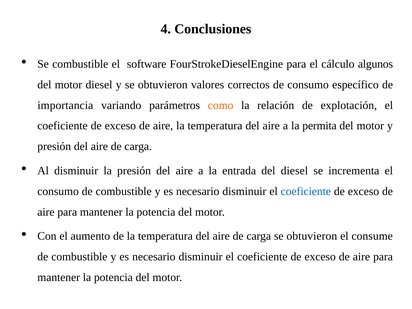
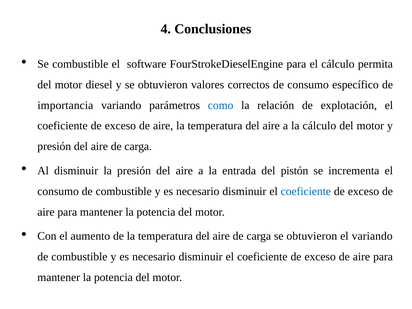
algunos: algunos -> permita (375, 64)
como colour: orange -> blue (221, 105)
la permita: permita -> cálculo (319, 126)
del diesel: diesel -> pistón (295, 171)
el consume: consume -> variando (372, 236)
